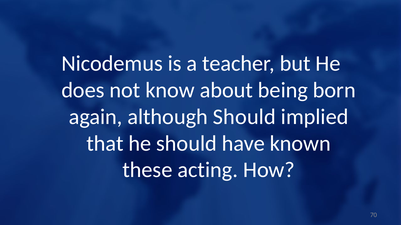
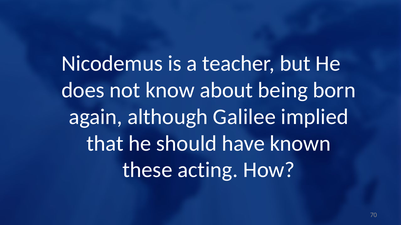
although Should: Should -> Galilee (244, 117)
